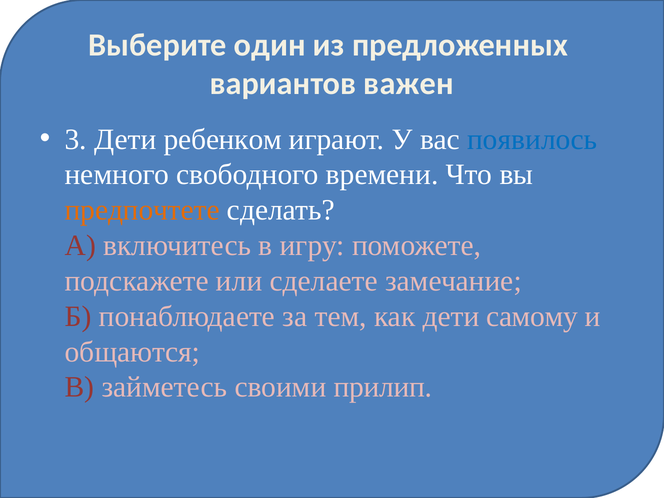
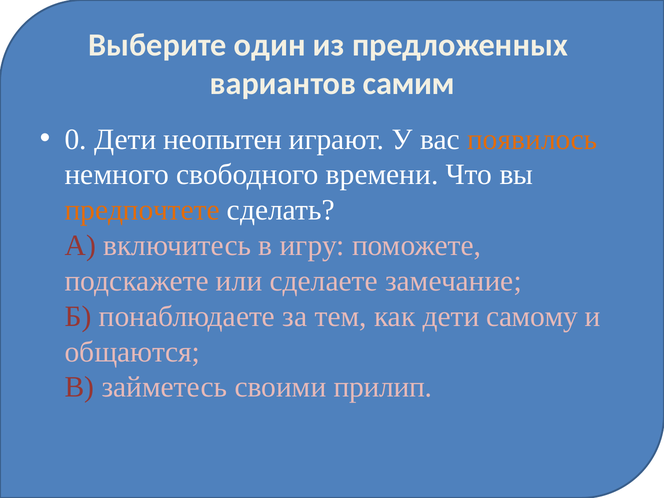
важен: важен -> самим (409, 84)
3: 3 -> 0 (76, 139)
ребенком: ребенком -> неопытен (223, 139)
появилось colour: blue -> orange (532, 139)
